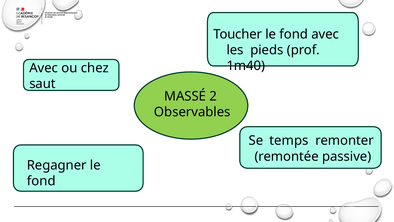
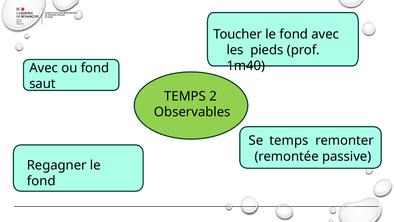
ou chez: chez -> fond (95, 68)
MASSÉ: MASSÉ -> TEMPS (185, 96)
